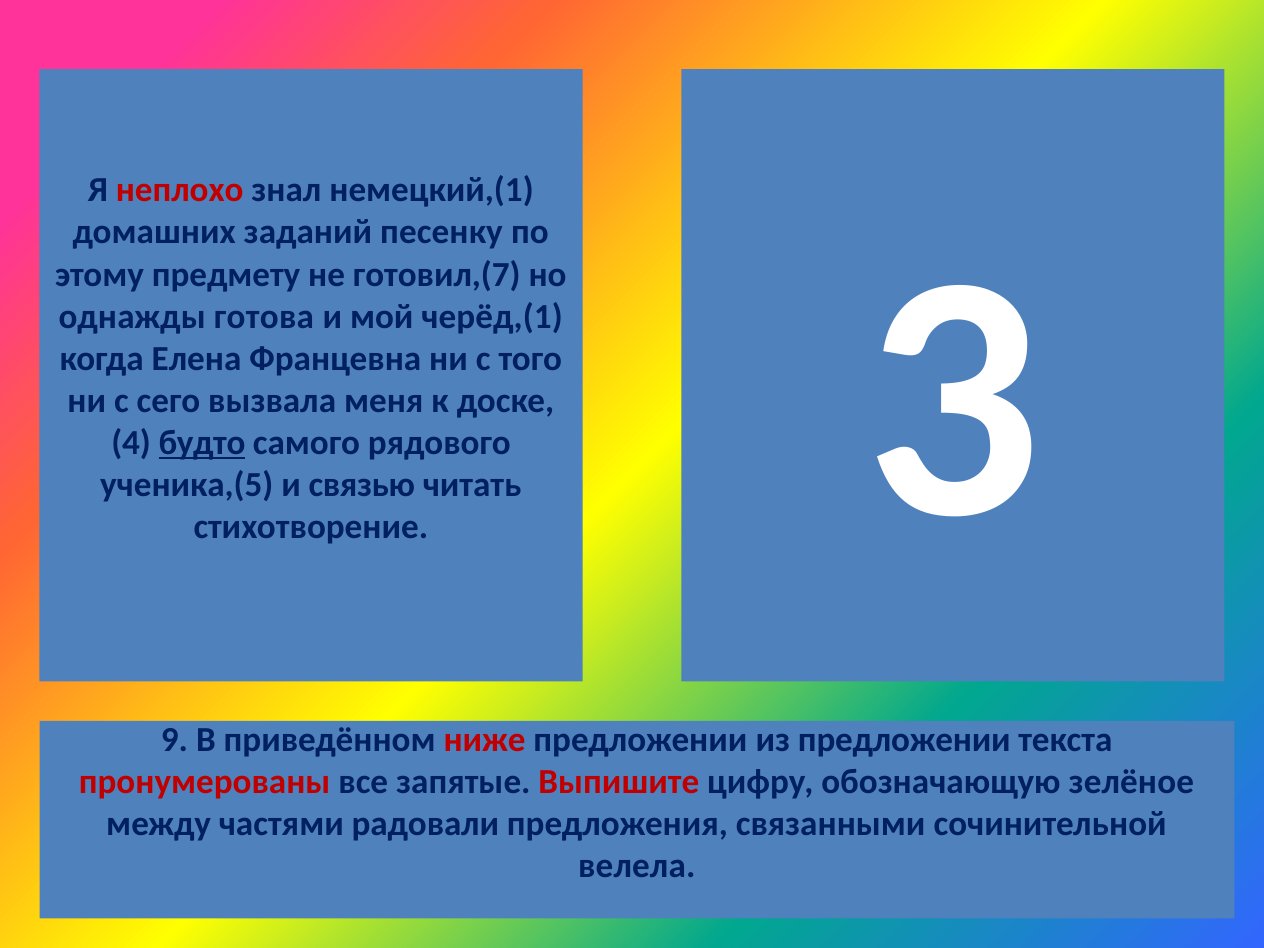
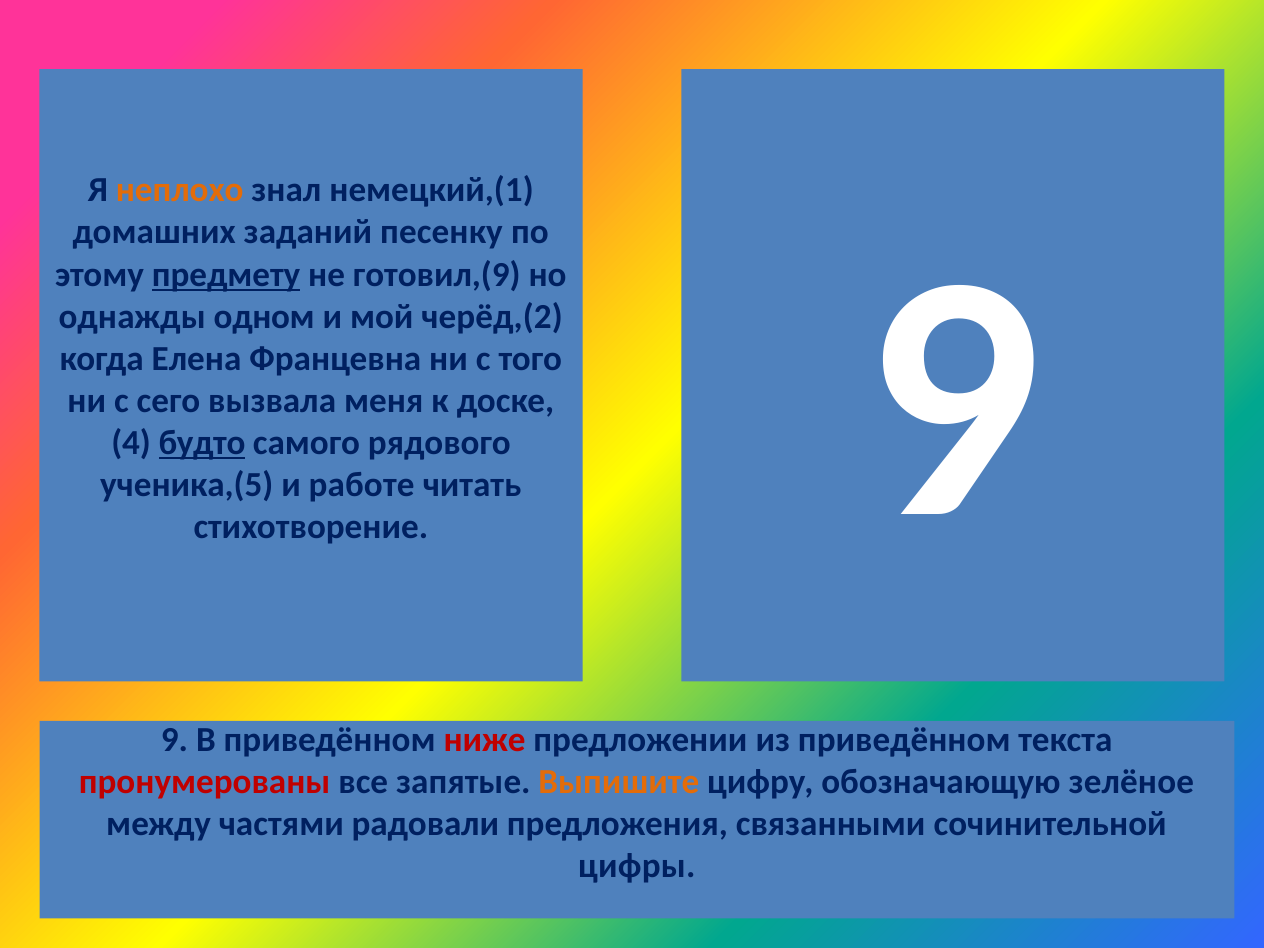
неплохо colour: red -> orange (180, 190)
предмету underline: none -> present (226, 274)
готовил,(7: готовил,(7 -> готовил,(9 (437, 274)
готова: готова -> одном (264, 317)
черёд,(1: черёд,(1 -> черёд,(2 (492, 317)
связью: связью -> работе (362, 485)
стихотворение 3: 3 -> 9 (953, 400)
из предложении: предложении -> приведённом (904, 740)
Выпишите colour: red -> orange (619, 782)
велела: велела -> цифры (637, 866)
